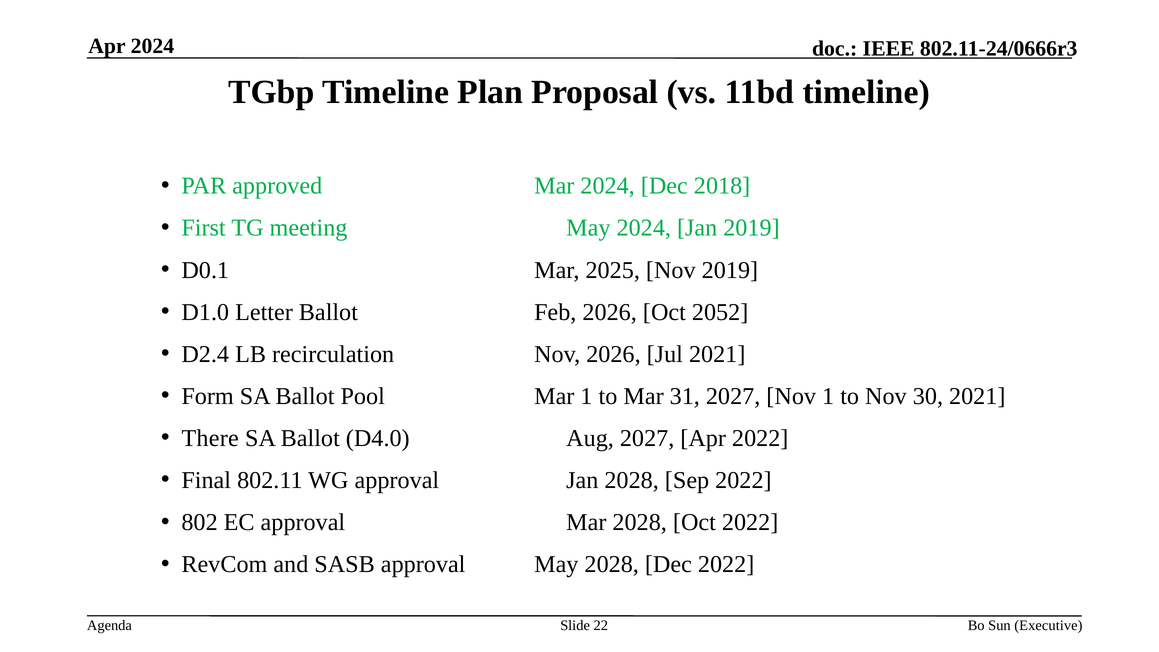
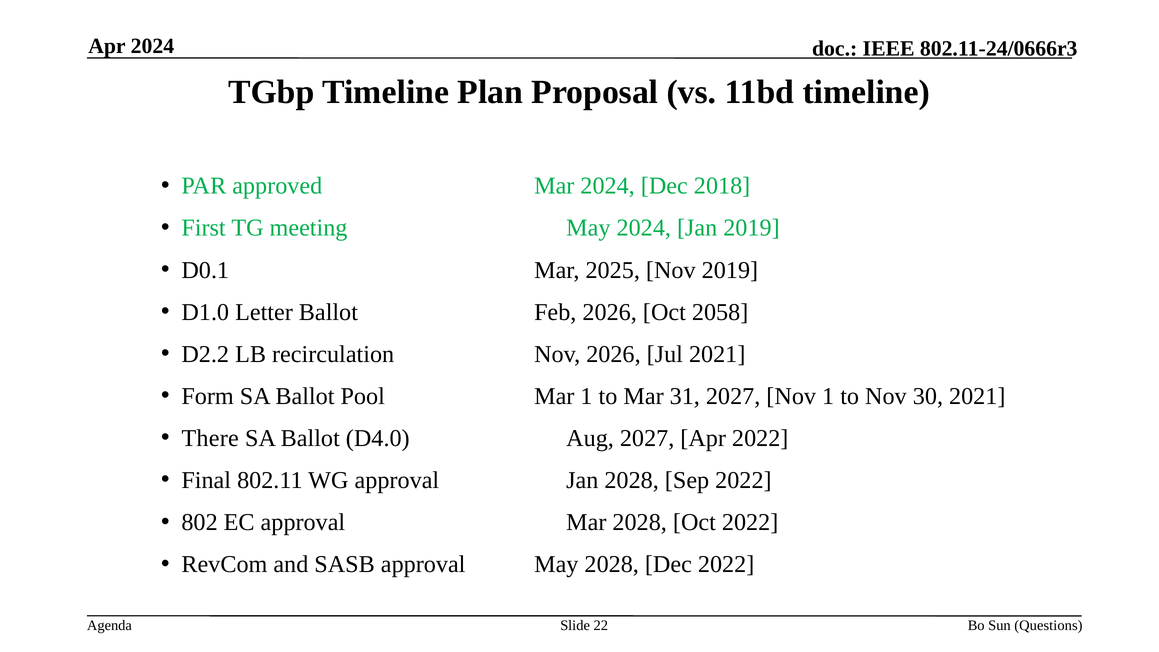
2052: 2052 -> 2058 (720, 312)
D2.4: D2.4 -> D2.2 (205, 354)
Executive: Executive -> Questions (1048, 625)
